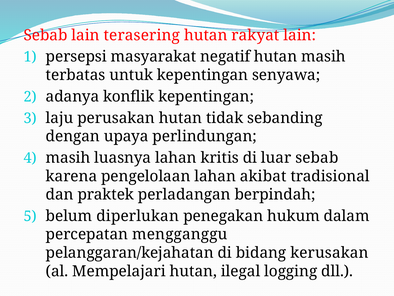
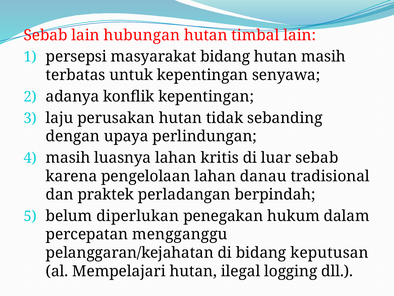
terasering: terasering -> hubungan (142, 35)
rakyat: rakyat -> timbal (255, 35)
masyarakat negatif: negatif -> bidang (225, 57)
akibat: akibat -> danau (263, 176)
kerusakan: kerusakan -> keputusan (329, 252)
